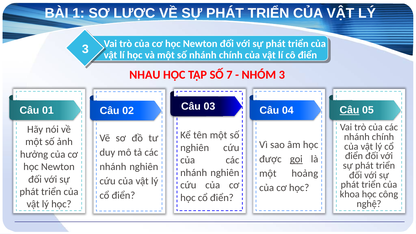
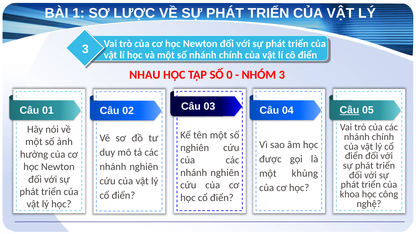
7: 7 -> 0 (229, 75)
gọi underline: present -> none (296, 159)
hoảng: hoảng -> khủng (305, 174)
